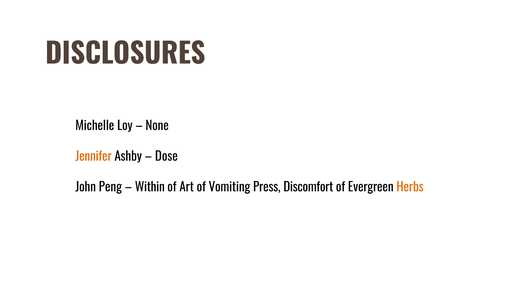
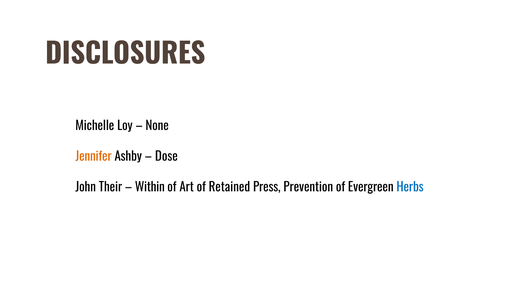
Peng: Peng -> Their (110, 188)
Vomiting: Vomiting -> Retained (229, 188)
Discomfort: Discomfort -> Prevention (308, 188)
Herbs colour: orange -> blue (410, 188)
